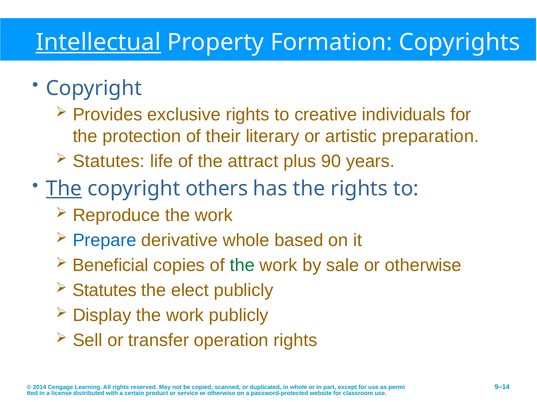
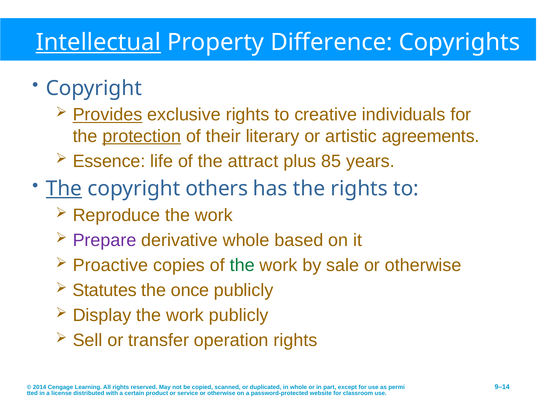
Formation: Formation -> Difference (332, 42)
Provides underline: none -> present (107, 115)
protection underline: none -> present (142, 136)
preparation: preparation -> agreements (431, 136)
Statutes: Statutes -> Essence (109, 161)
90: 90 -> 85 (331, 161)
Prepare colour: blue -> purple (105, 241)
Beneficial: Beneficial -> Proactive (110, 266)
elect: elect -> once (190, 291)
